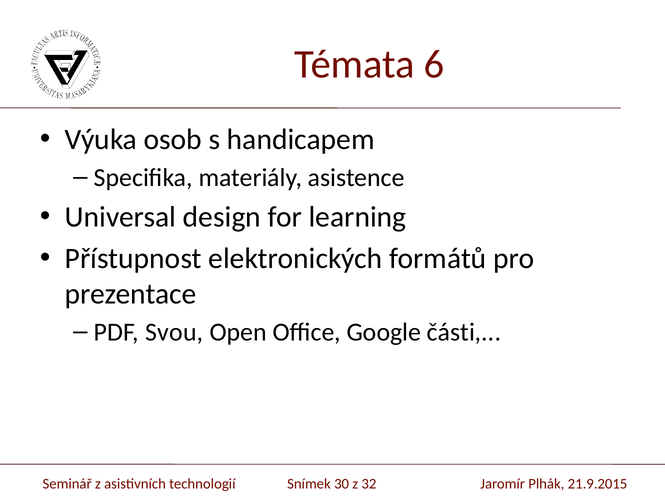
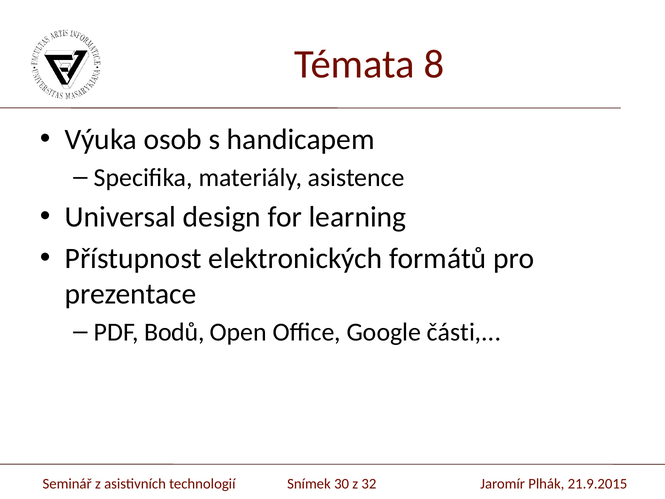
6: 6 -> 8 (434, 64)
Svou: Svou -> Bodů (174, 332)
